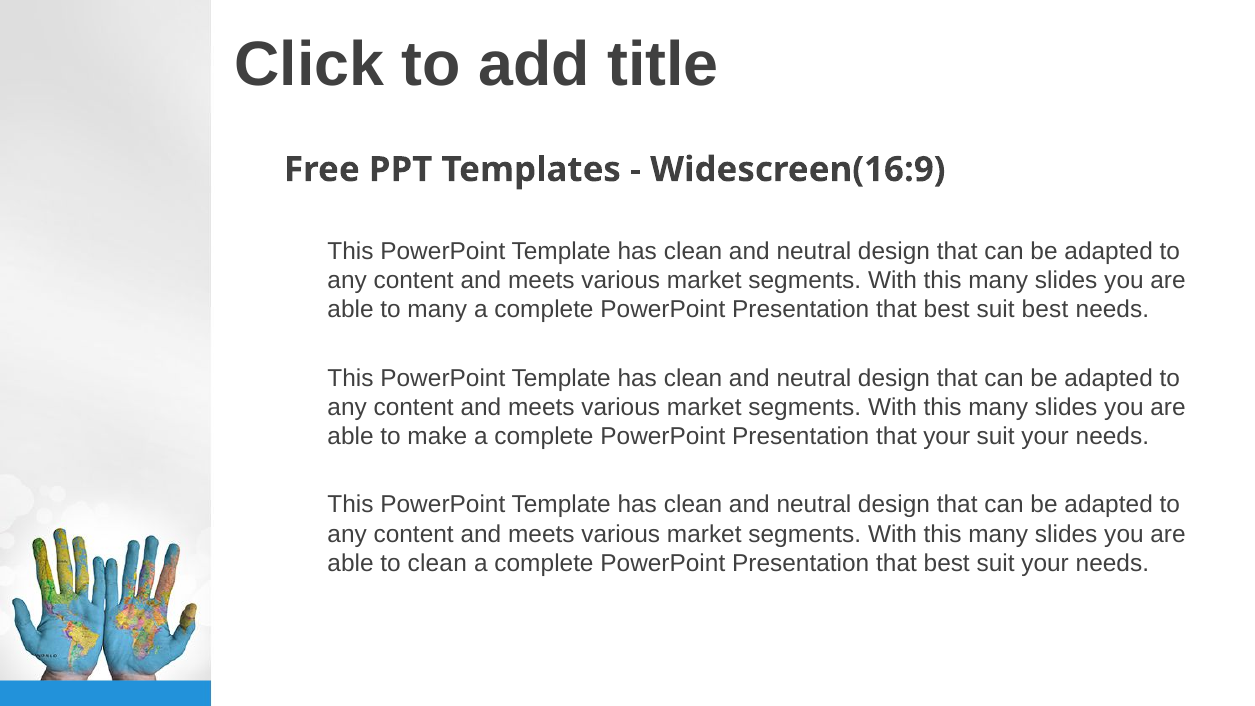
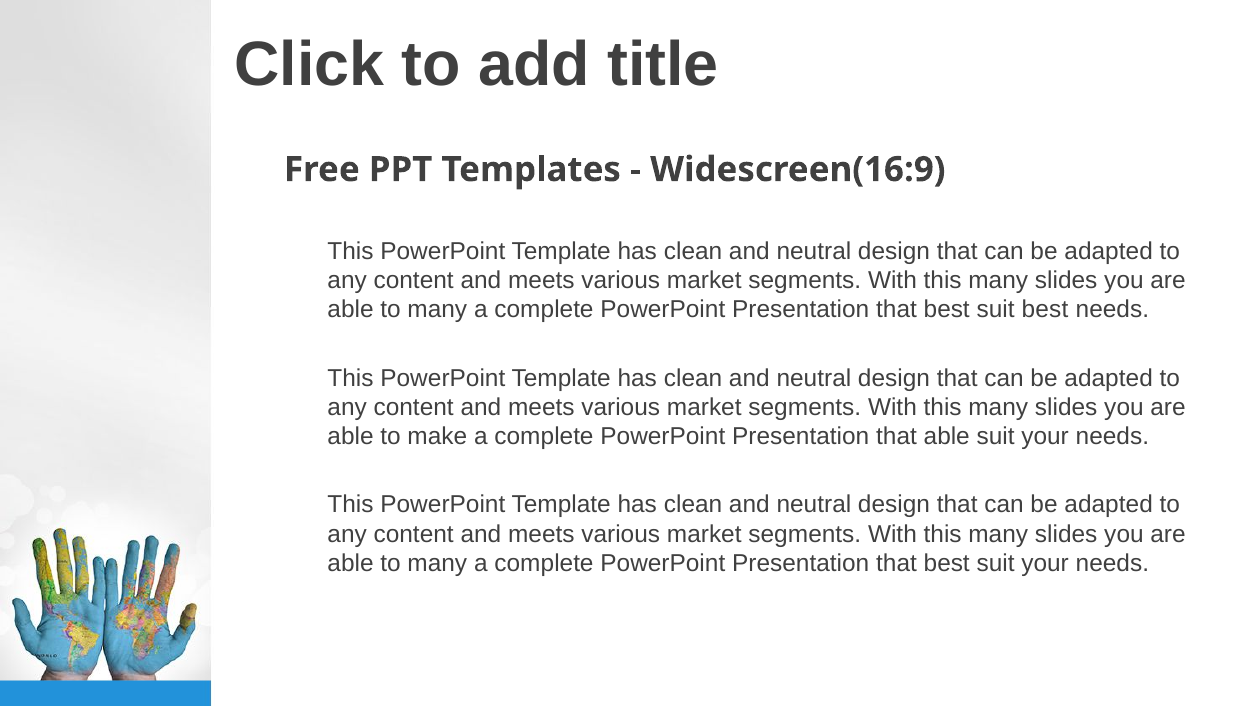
that your: your -> able (947, 437)
clean: clean -> many (437, 564)
